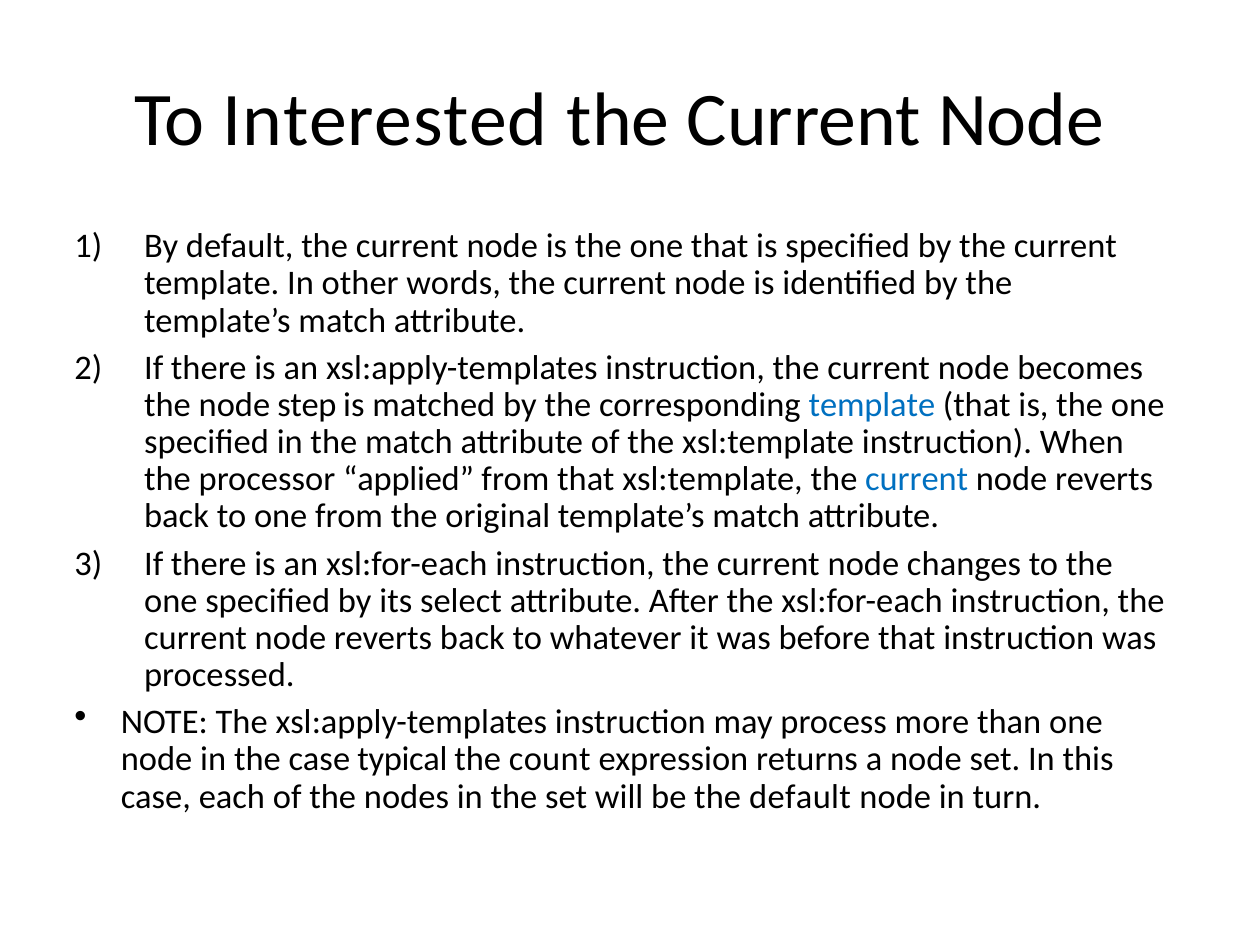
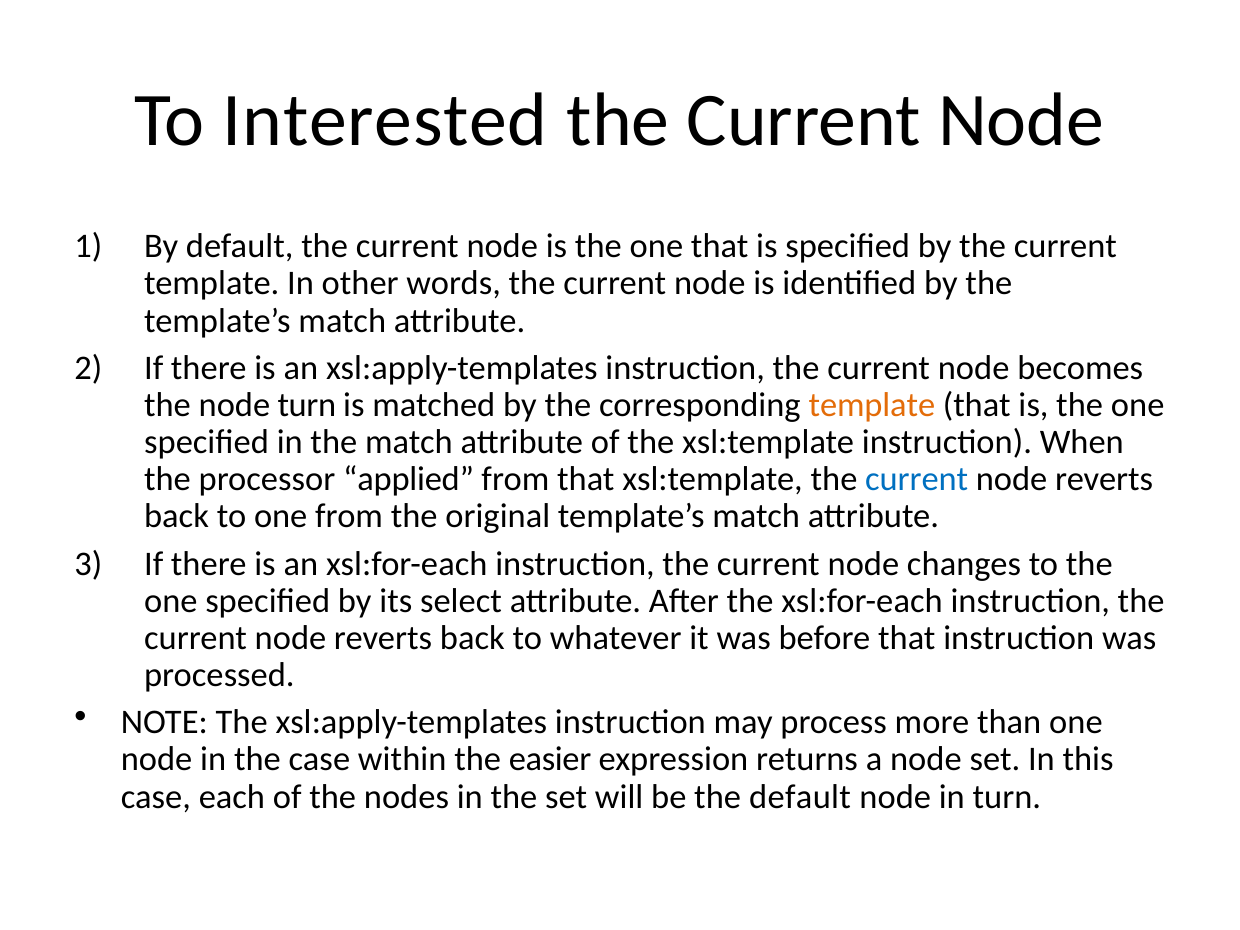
node step: step -> turn (307, 405)
template colour: blue -> orange (872, 405)
typical: typical -> within (402, 760)
count: count -> easier (550, 760)
